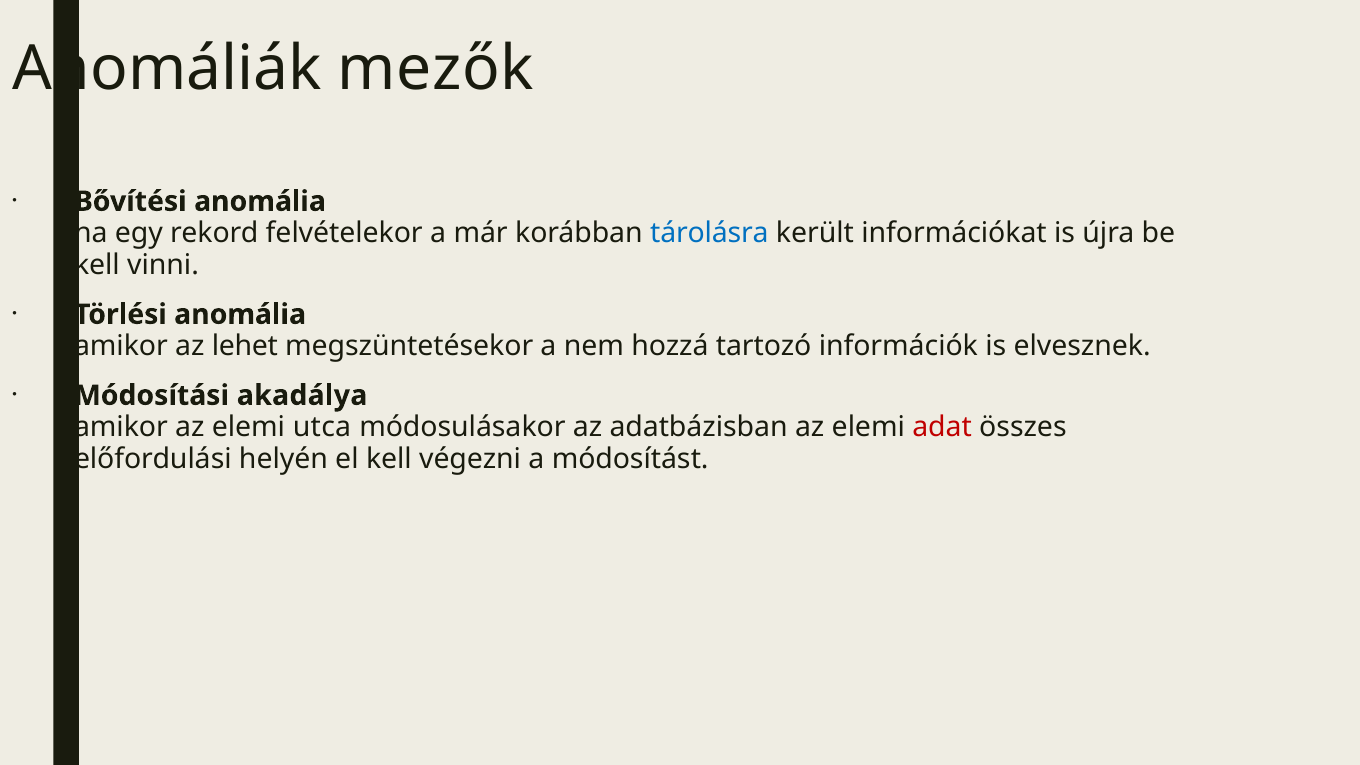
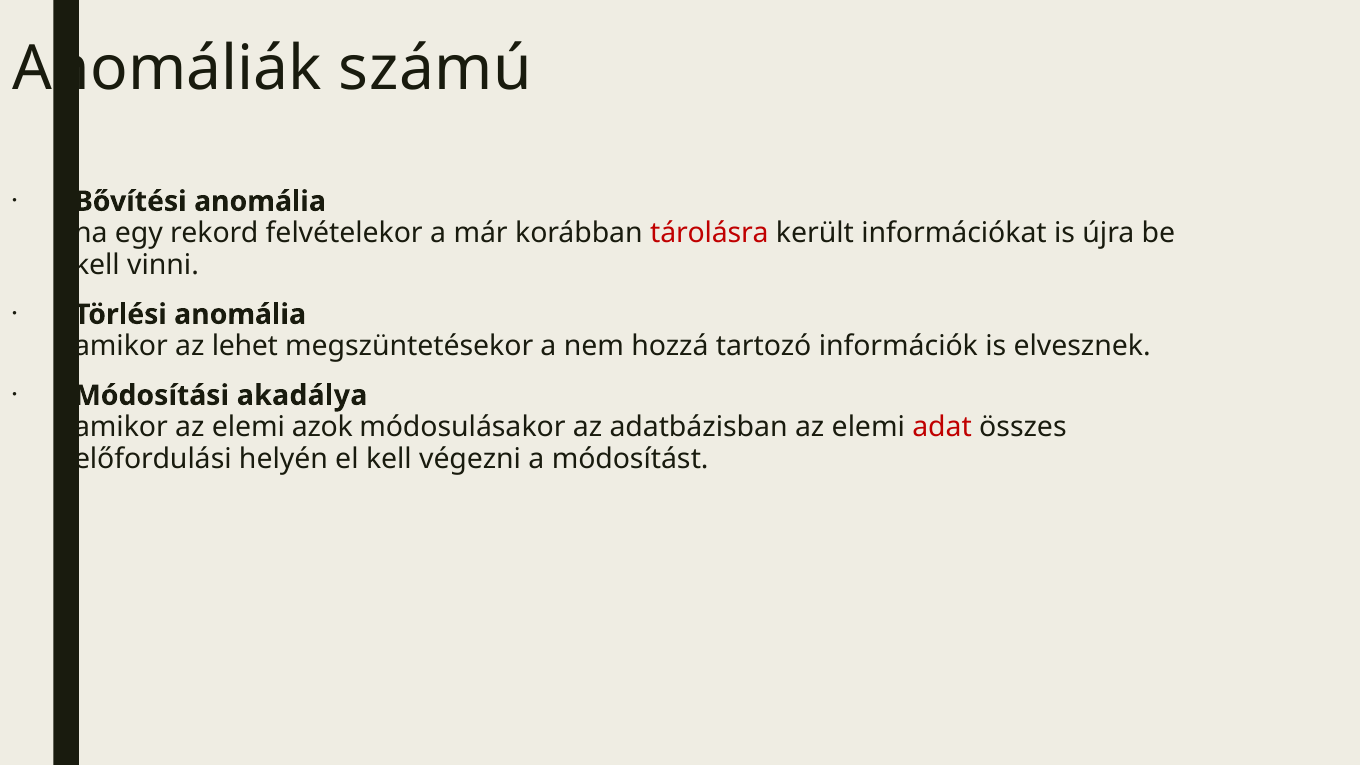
mezők: mezők -> számú (436, 69)
tárolásra colour: blue -> red (709, 233)
utca: utca -> azok (322, 427)
